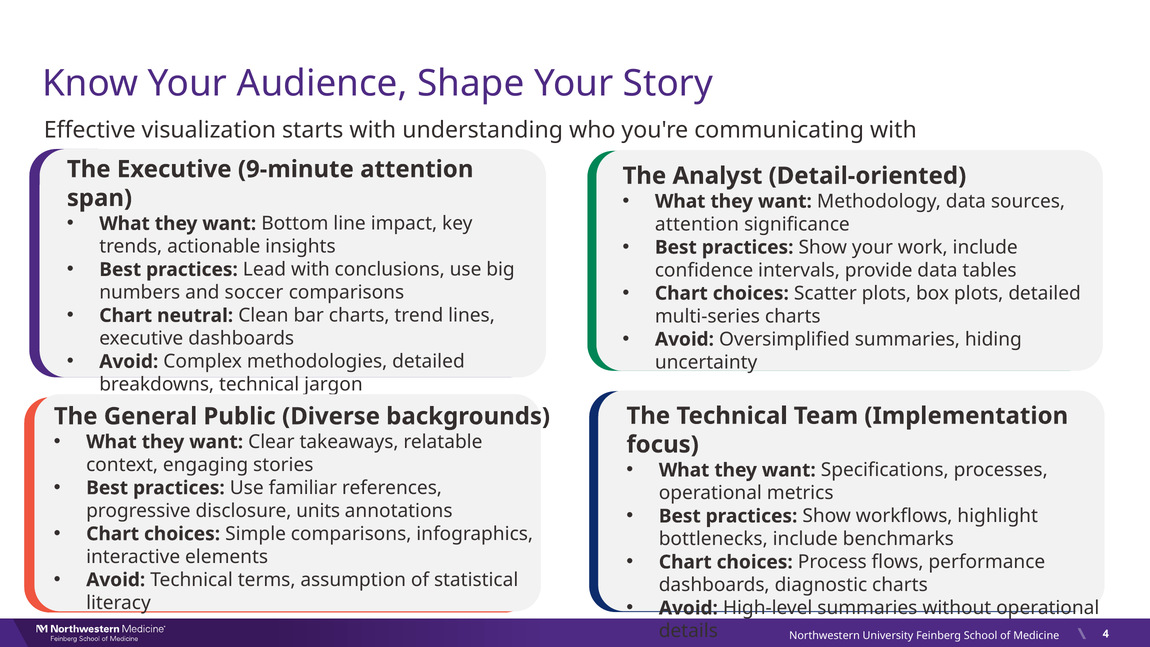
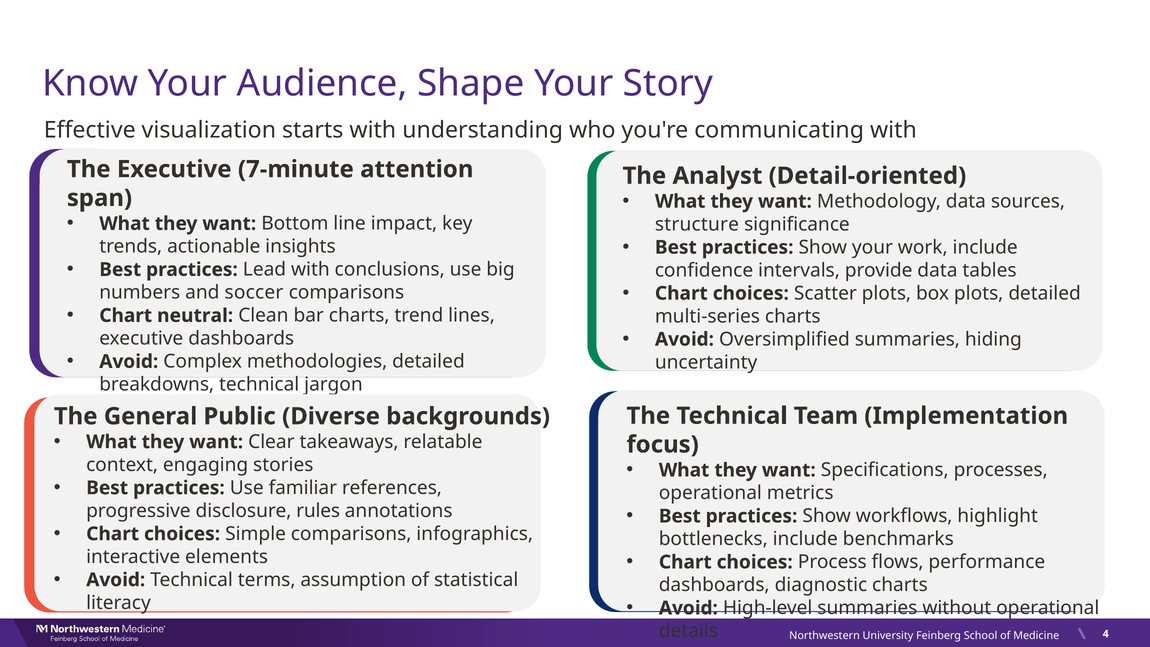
9-minute: 9-minute -> 7-minute (296, 169)
attention: attention -> structure (697, 224)
units: units -> rules (318, 511)
